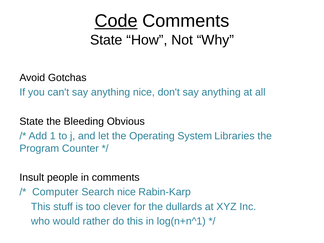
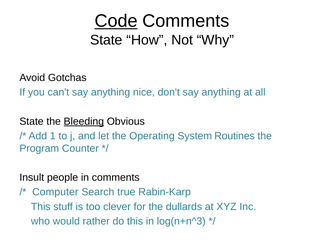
Bleeding underline: none -> present (84, 121)
Libraries: Libraries -> Routines (235, 136)
Search nice: nice -> true (126, 192)
log(n+n^1: log(n+n^1 -> log(n+n^3 (181, 221)
